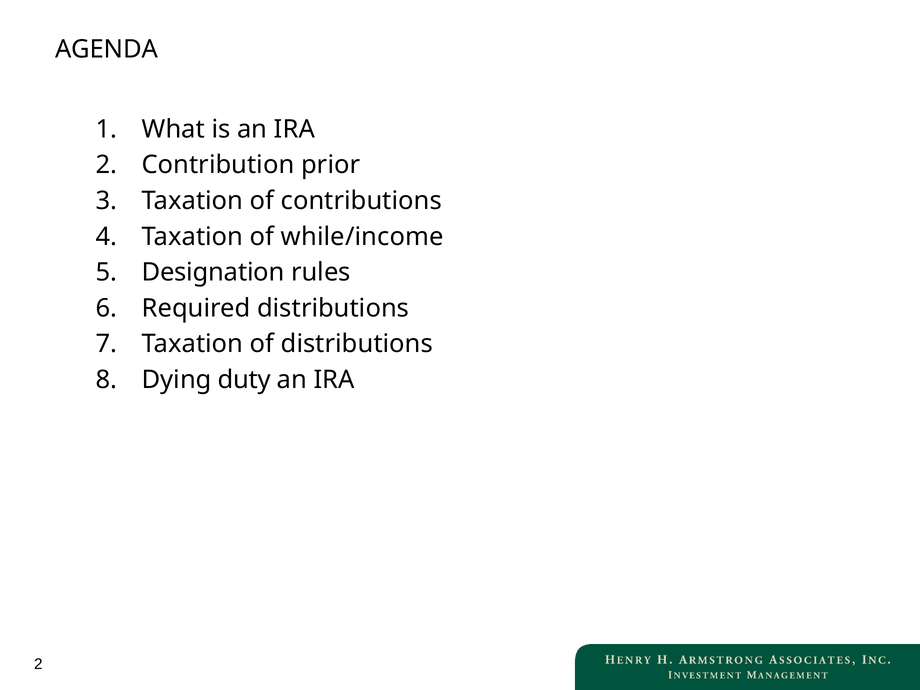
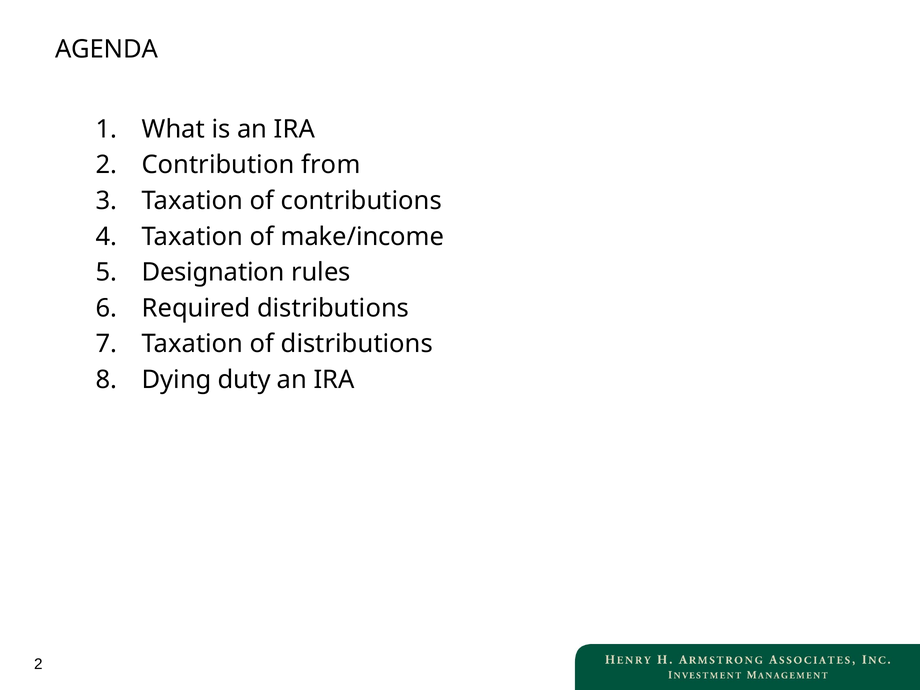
prior: prior -> from (331, 165)
while/income: while/income -> make/income (362, 237)
